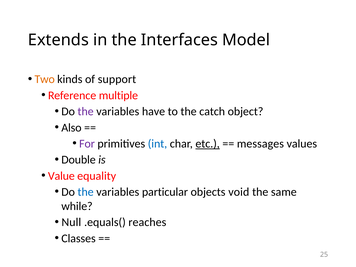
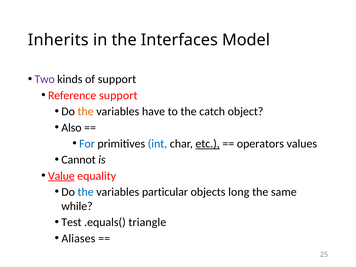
Extends: Extends -> Inherits (58, 40)
Two colour: orange -> purple (45, 79)
Reference multiple: multiple -> support (118, 95)
the colour: purple -> orange (86, 112)
For colour: purple -> blue (87, 144)
messages: messages -> operators (260, 144)
Double: Double -> Cannot (79, 160)
Value underline: none -> present (61, 176)
void: void -> long (239, 192)
Null: Null -> Test (71, 222)
reaches: reaches -> triangle (147, 222)
Classes: Classes -> Aliases (78, 238)
